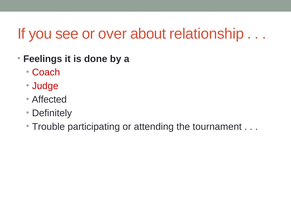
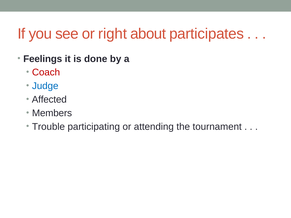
over: over -> right (113, 34)
relationship: relationship -> participates (207, 34)
Judge colour: red -> blue (45, 86)
Definitely: Definitely -> Members (52, 113)
